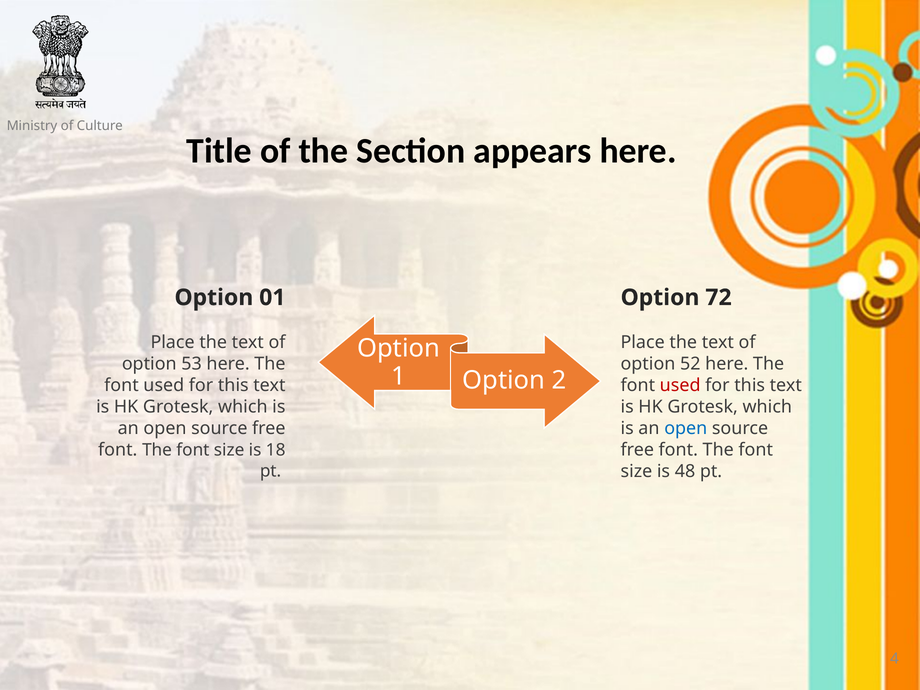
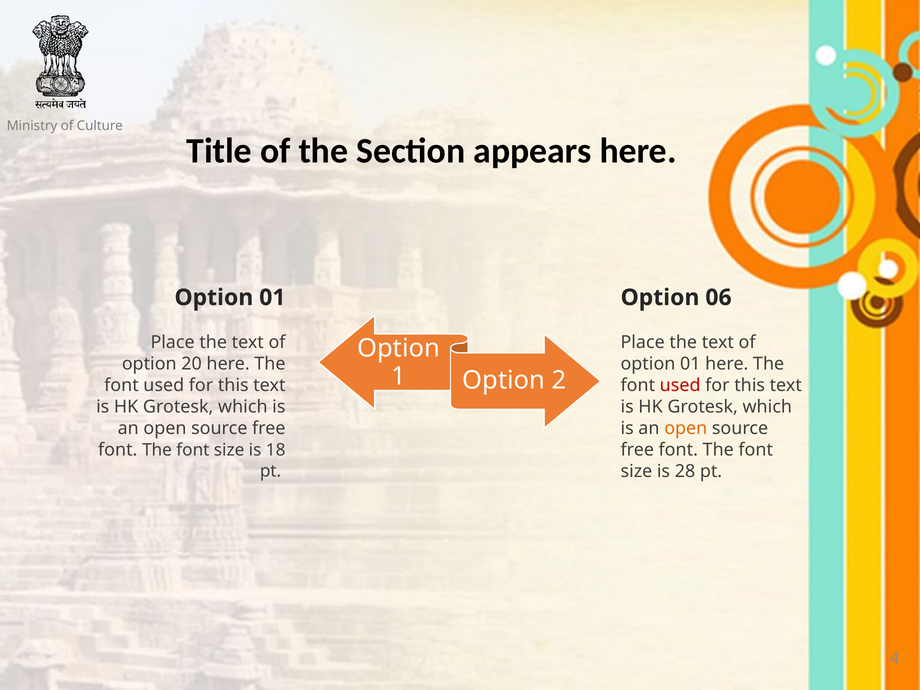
72: 72 -> 06 (718, 298)
53: 53 -> 20 (192, 364)
52: 52 -> 01 (690, 364)
open colour: blue -> orange (686, 428)
48: 48 -> 28 (685, 471)
